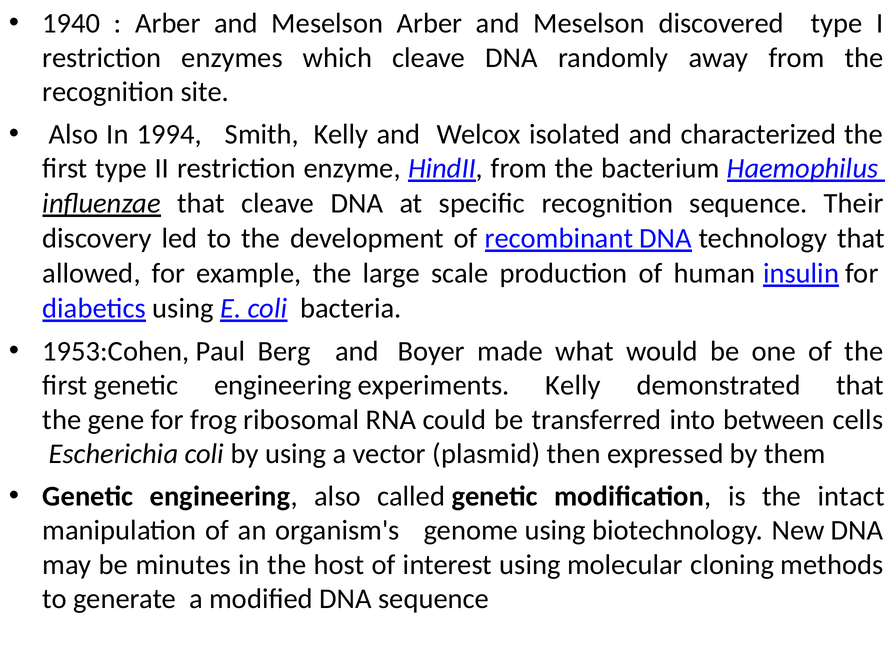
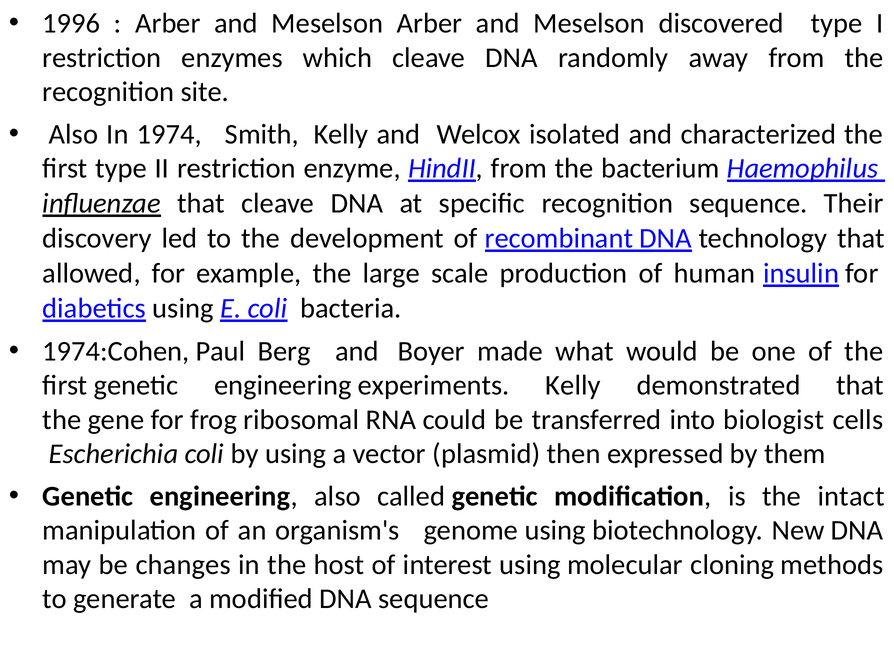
1940: 1940 -> 1996 (71, 24)
1994: 1994 -> 1974 (169, 134)
1953:Cohen: 1953:Cohen -> 1974:Cohen (116, 352)
between: between -> biologist (774, 420)
minutes: minutes -> changes (183, 565)
